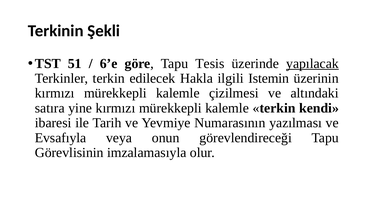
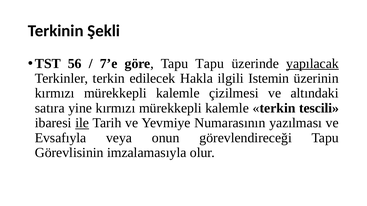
51: 51 -> 56 (75, 64)
6’e: 6’e -> 7’e (109, 64)
Tapu Tesis: Tesis -> Tapu (210, 64)
kendi: kendi -> tescili (319, 108)
ile underline: none -> present (82, 123)
